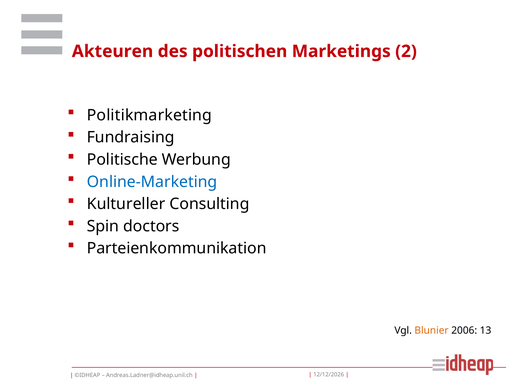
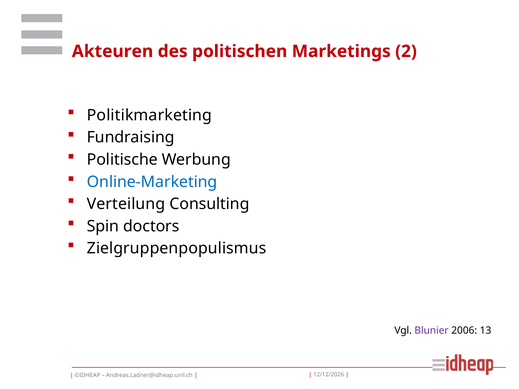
Kultureller: Kultureller -> Verteilung (126, 204)
Parteienkommunikation: Parteienkommunikation -> Zielgruppenpopulismus (177, 248)
Blunier colour: orange -> purple (432, 331)
